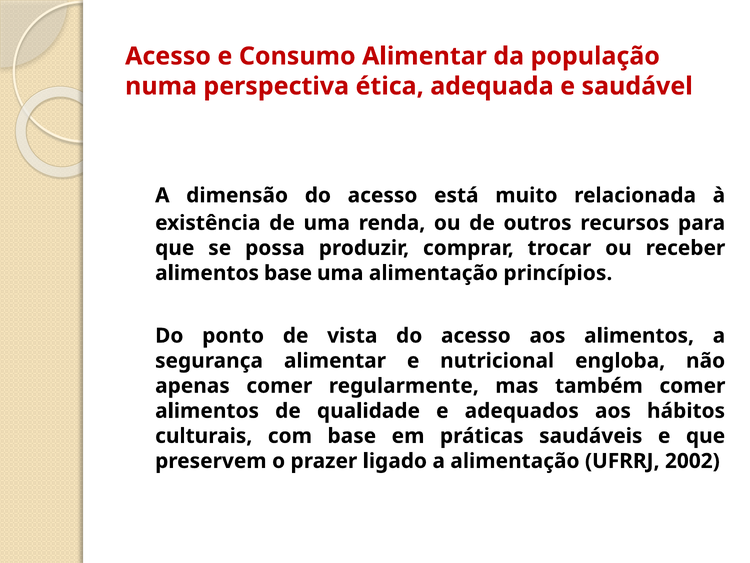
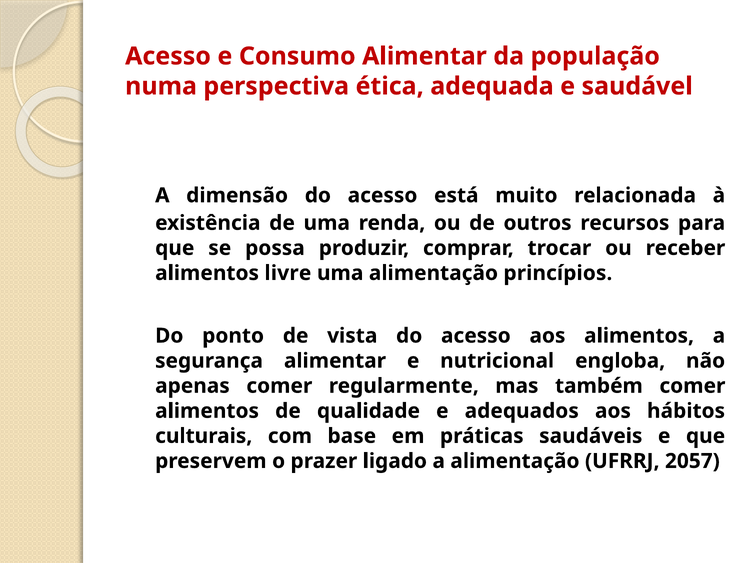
alimentos base: base -> livre (288, 273)
2002: 2002 -> 2057 (692, 461)
